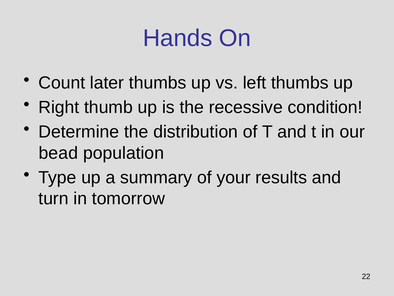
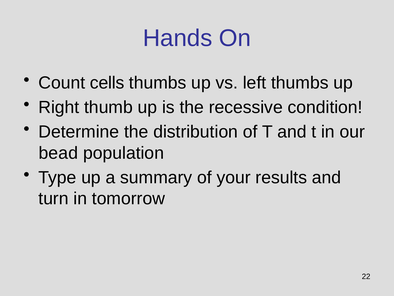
later: later -> cells (107, 83)
